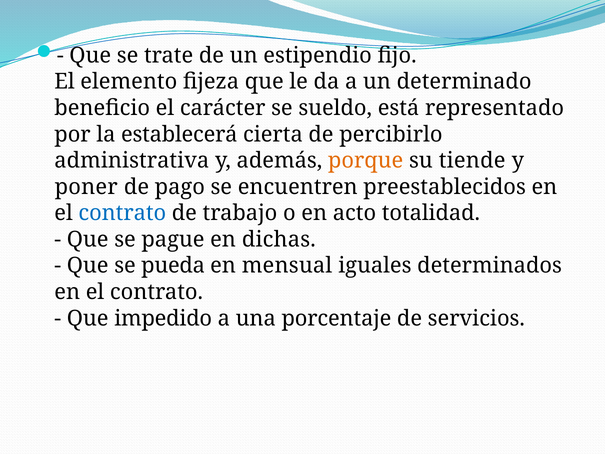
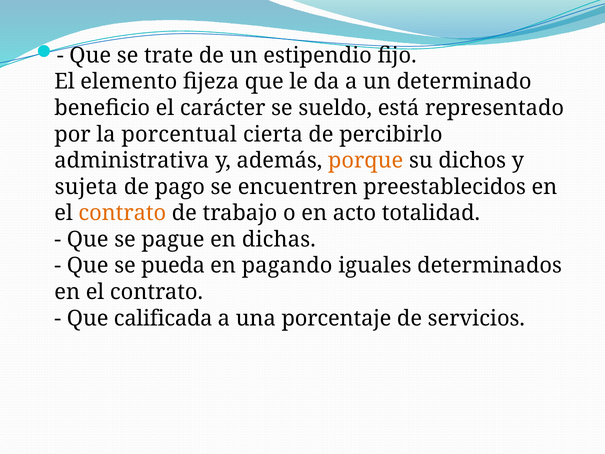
establecerá: establecerá -> porcentual (179, 134)
tiende: tiende -> dichos (472, 161)
poner: poner -> sujeta (86, 187)
contrato colour: blue -> orange (122, 213)
mensual: mensual -> pagando (287, 266)
impedido: impedido -> calificada (163, 318)
